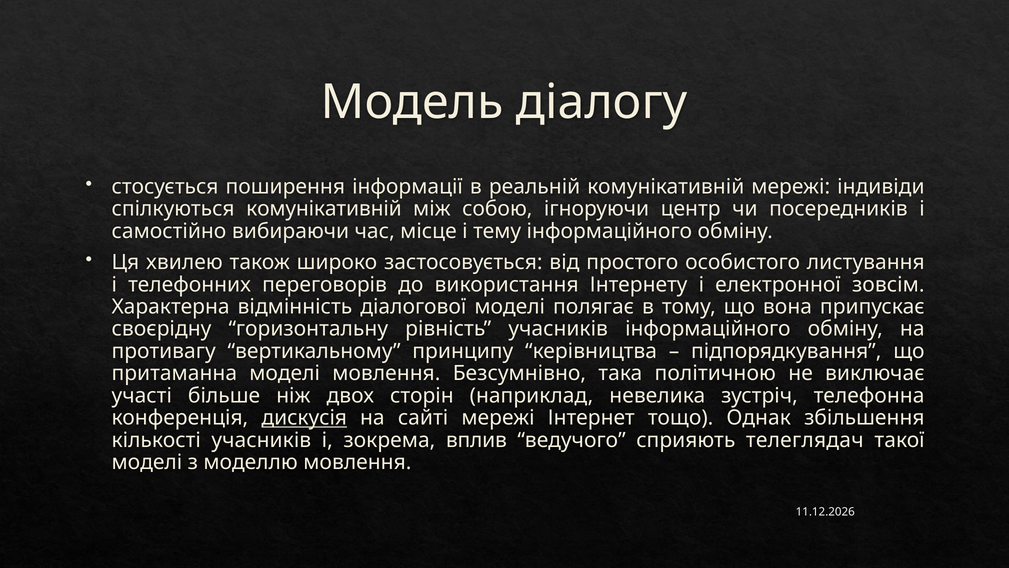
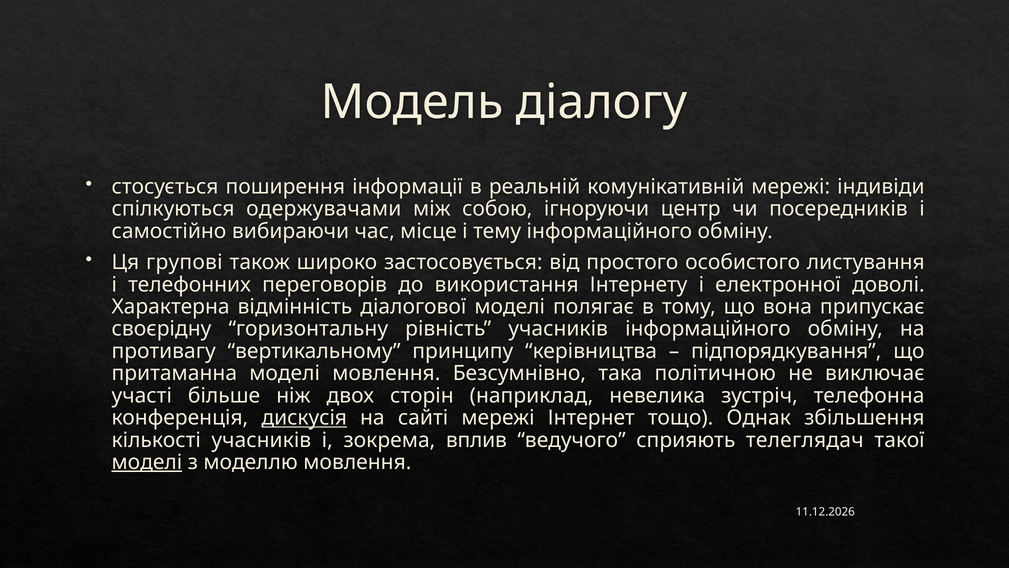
спілкуються комунікативній: комунікативній -> одержувачами (324, 209)
хвилею: хвилею -> групові (184, 262)
зовсім: зовсім -> доволі (888, 284)
моделі underline: none -> present (147, 462)
